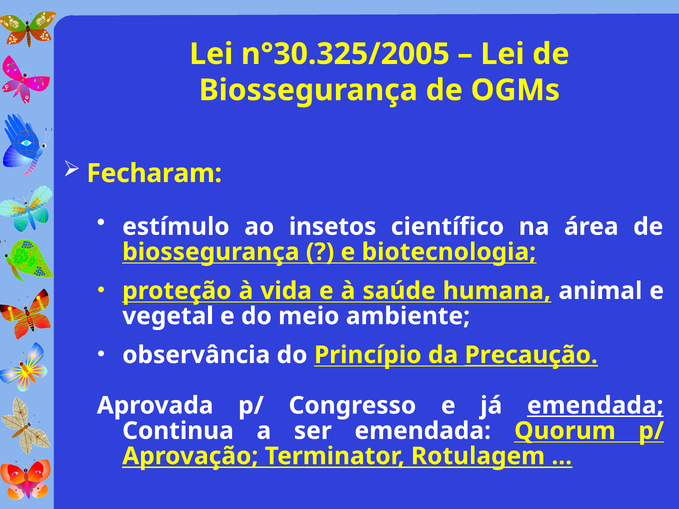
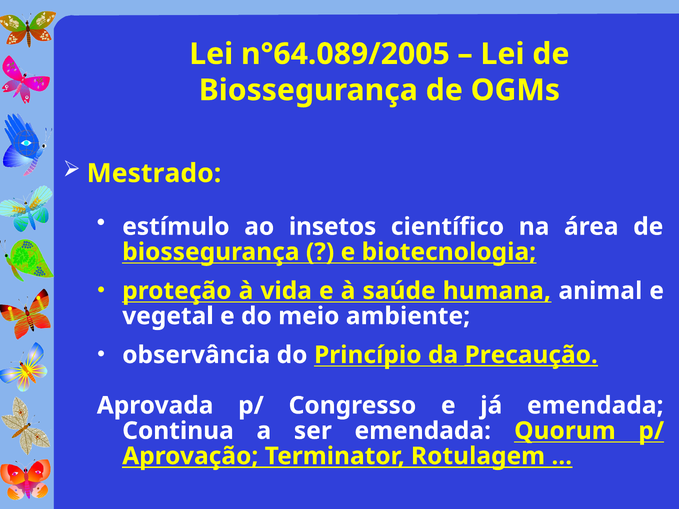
n°30.325/2005: n°30.325/2005 -> n°64.089/2005 (345, 54)
Fecharam: Fecharam -> Mestrado (154, 173)
emendada underline: present -> none (595, 406)
